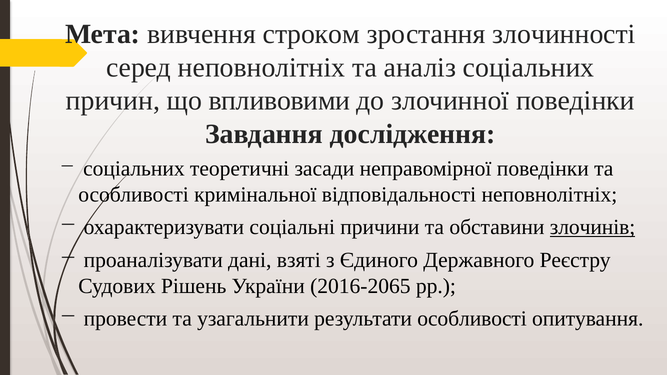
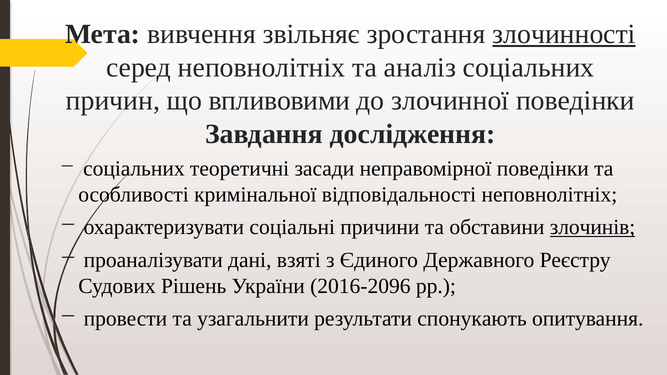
строком: строком -> звільняє (311, 34)
злочинності underline: none -> present (564, 34)
2016-2065: 2016-2065 -> 2016-2096 (360, 286)
результати особливості: особливості -> спонукають (472, 319)
